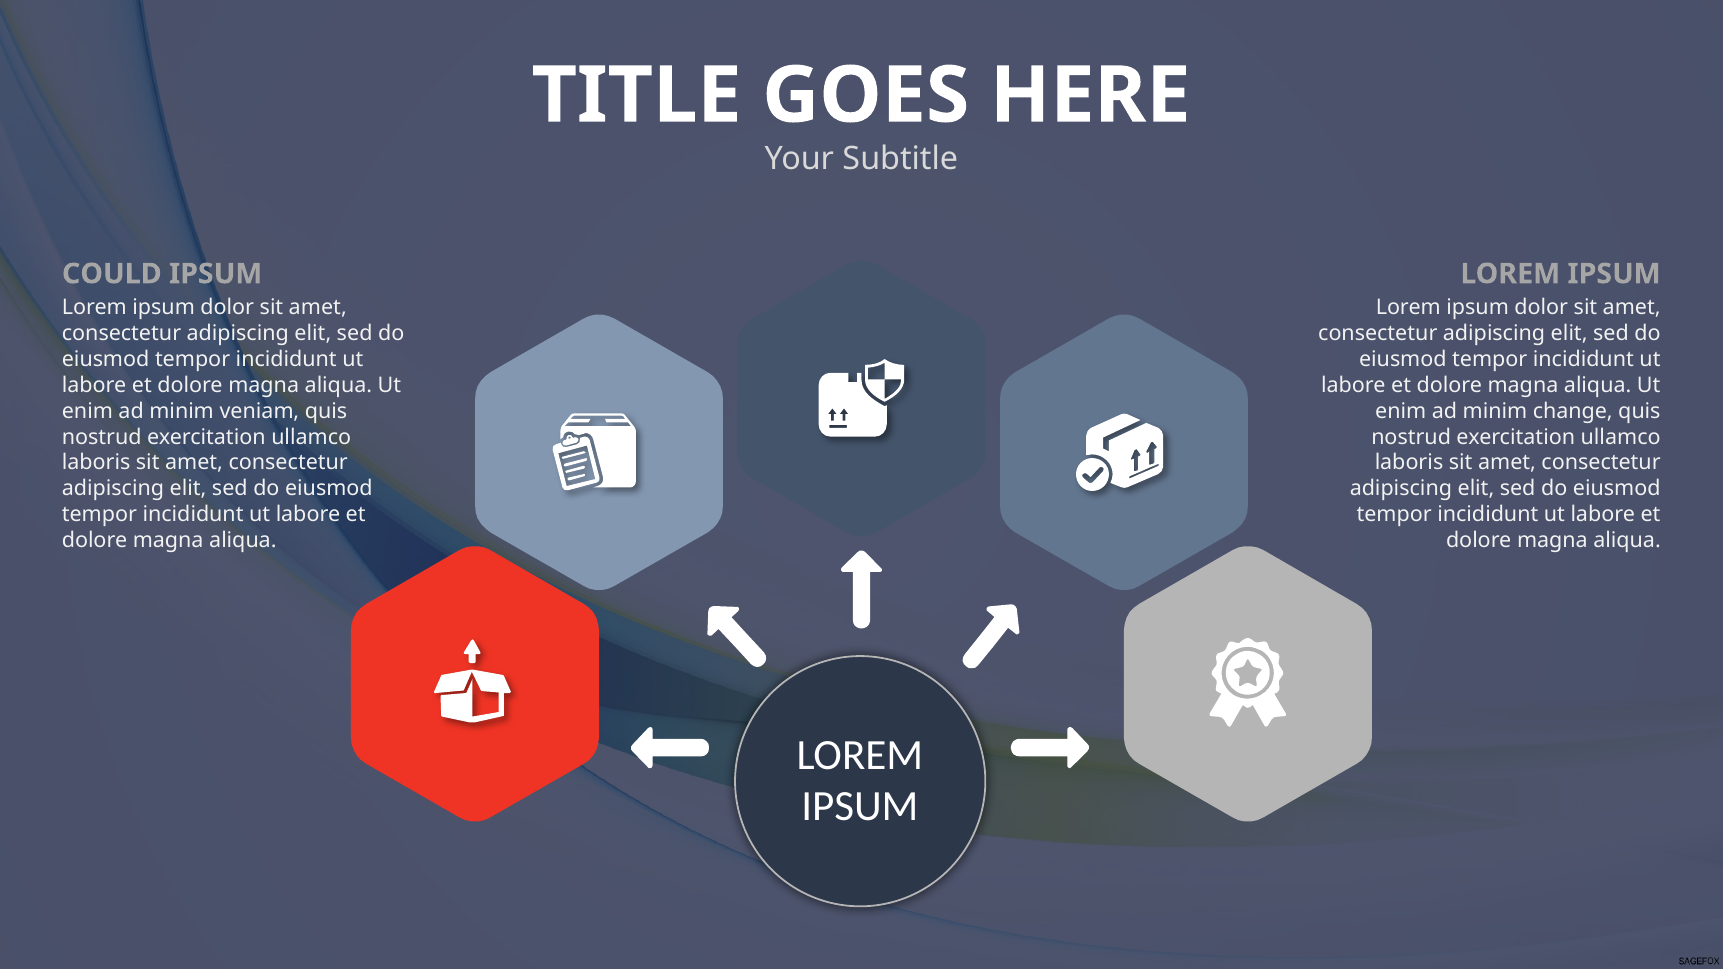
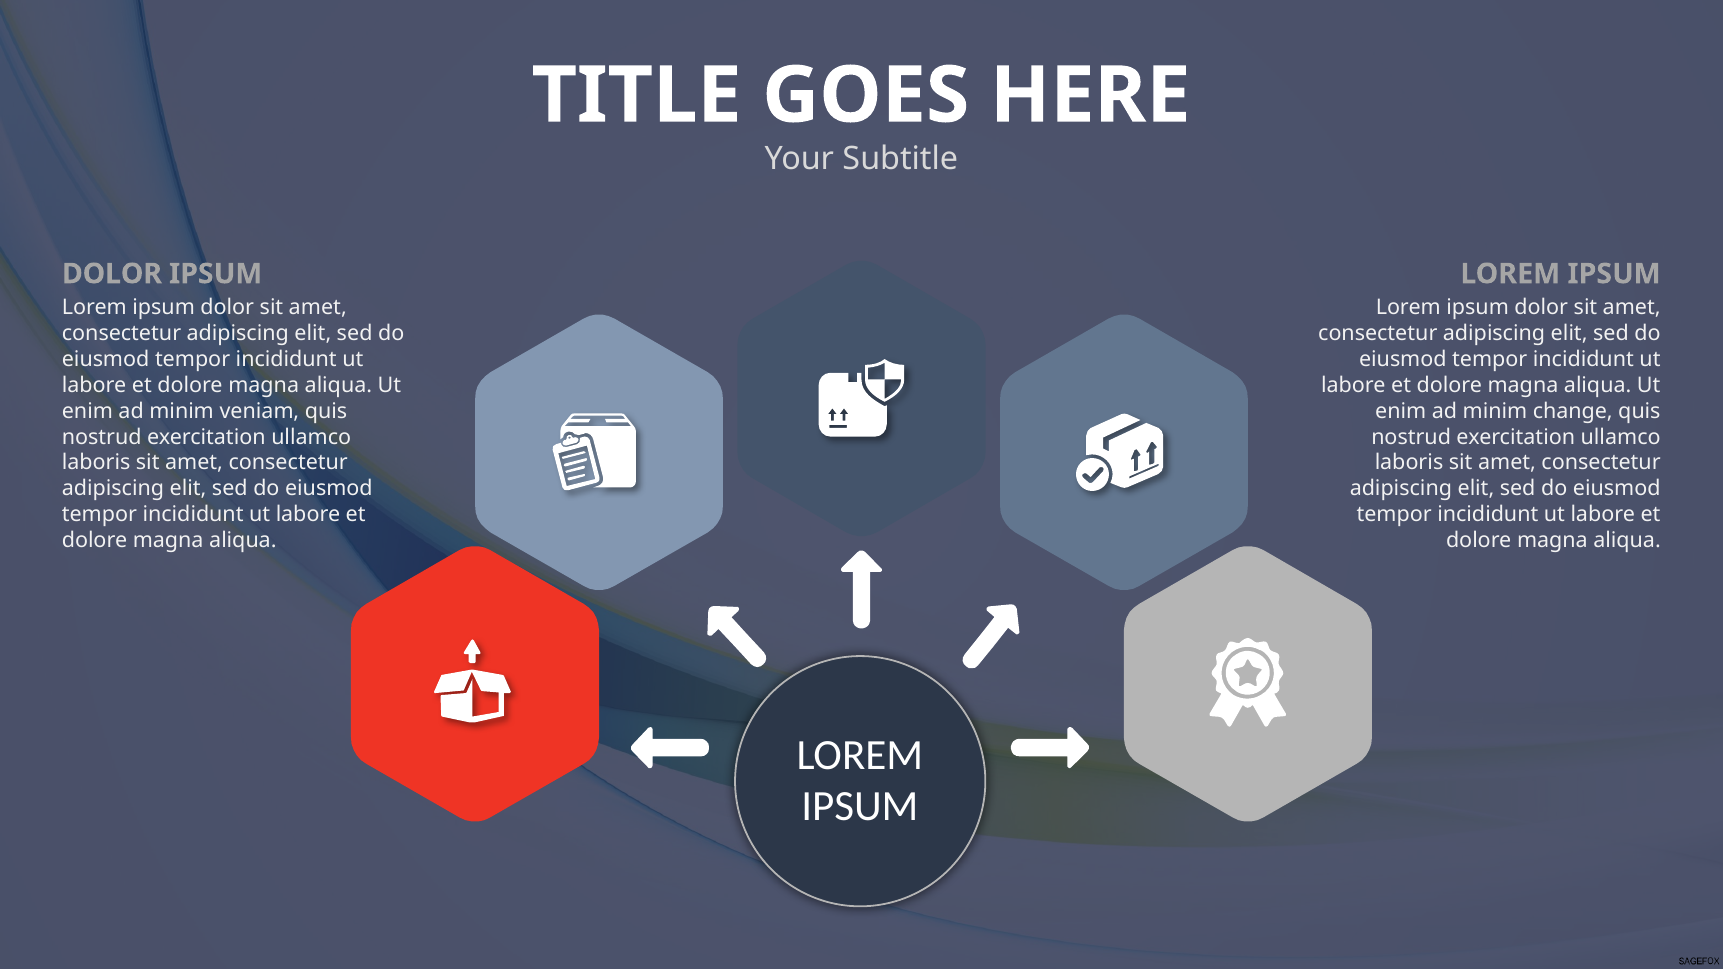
COULD: COULD -> DOLOR (112, 274)
